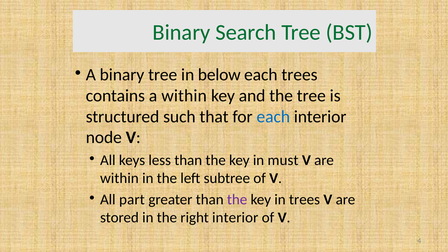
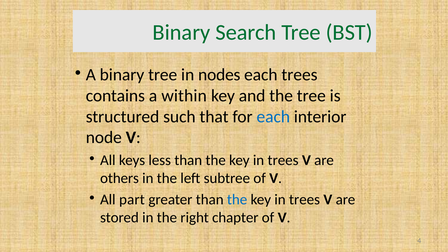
below: below -> nodes (219, 75)
must: must -> trees (283, 160)
within: within -> others (120, 178)
the colour: purple -> blue (237, 200)
right interior: interior -> chapter (235, 218)
